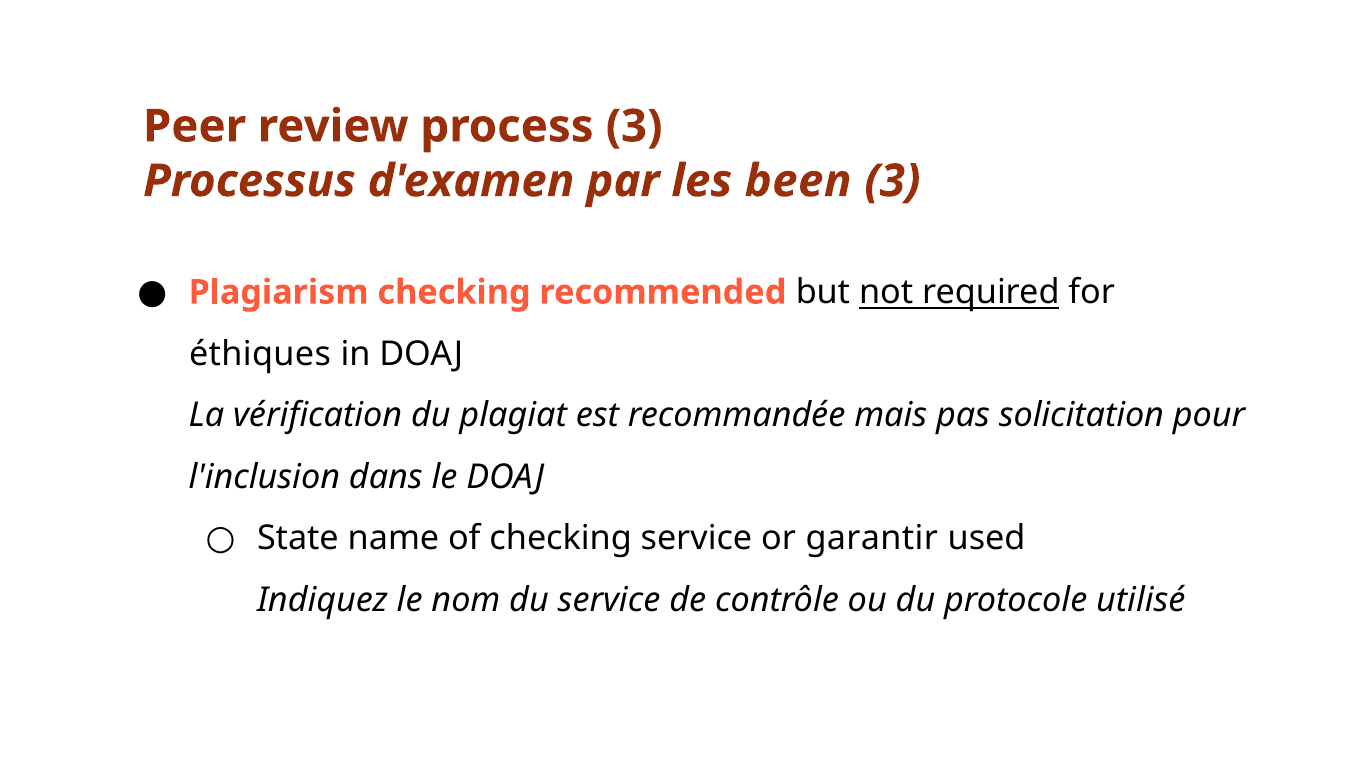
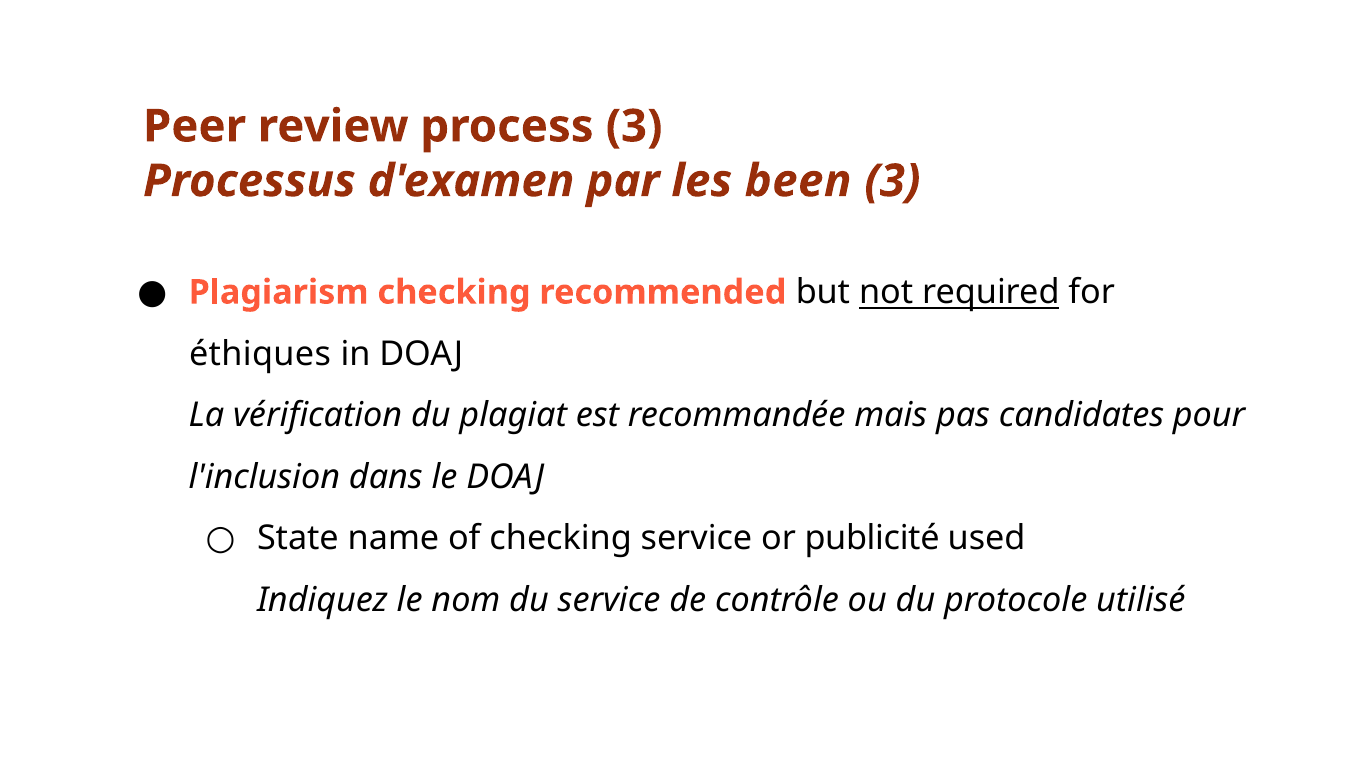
solicitation: solicitation -> candidates (1081, 415)
garantir: garantir -> publicité (872, 538)
